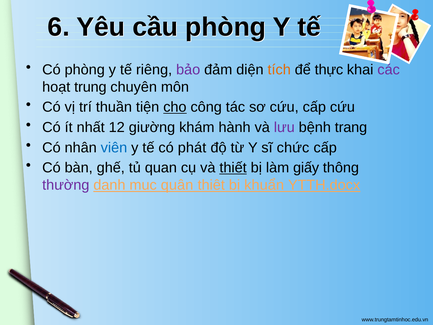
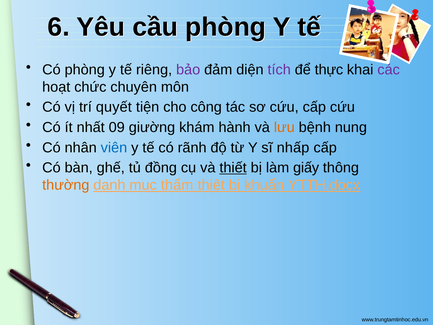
tích colour: orange -> purple (279, 70)
trung: trung -> chức (90, 87)
thuần: thuần -> quyết (114, 107)
cho underline: present -> none (175, 107)
12: 12 -> 09 (117, 127)
lưu colour: purple -> orange (284, 127)
trang: trang -> nung (351, 127)
phát: phát -> rãnh (192, 148)
chức: chức -> nhấp (293, 148)
quan: quan -> đồng (161, 168)
thường colour: purple -> orange (66, 185)
quân: quân -> thẩm (177, 185)
